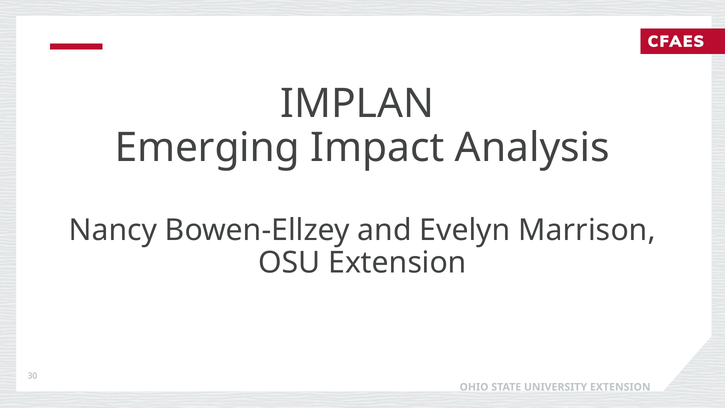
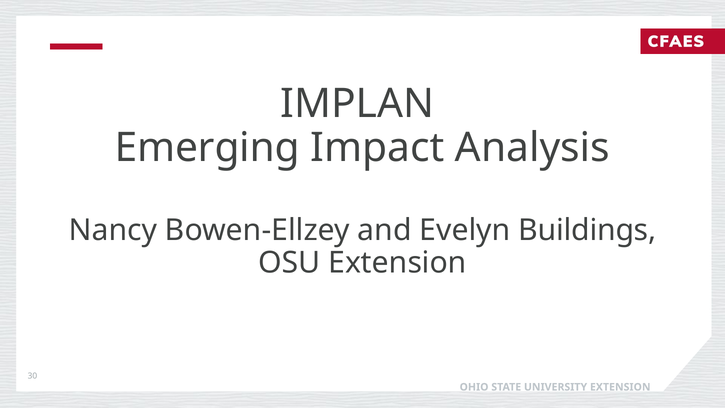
Marrison: Marrison -> Buildings (587, 230)
